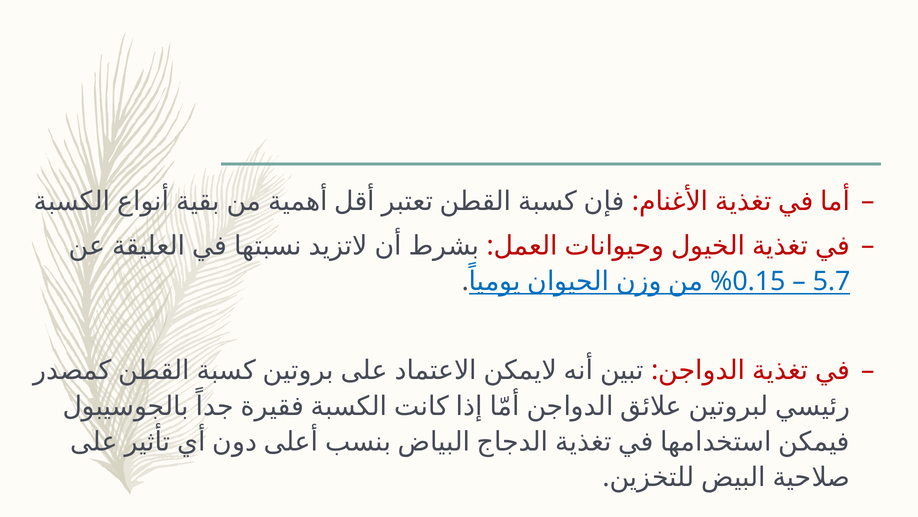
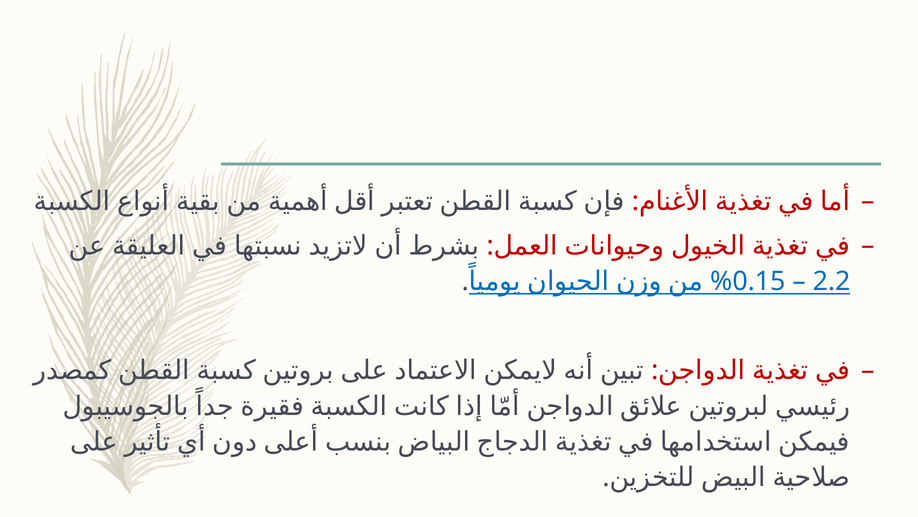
5.7: 5.7 -> 2.2 (832, 281)
